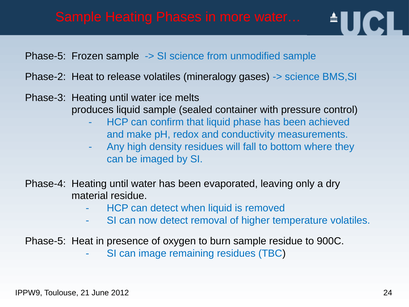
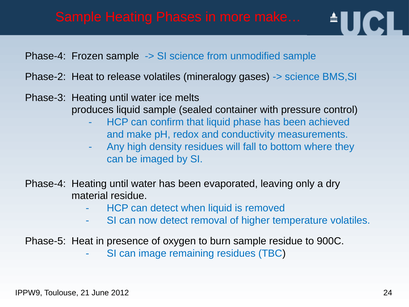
water…: water… -> make… (278, 17)
Phase-5: Phase-5 -> Phase-4 (45, 56)
